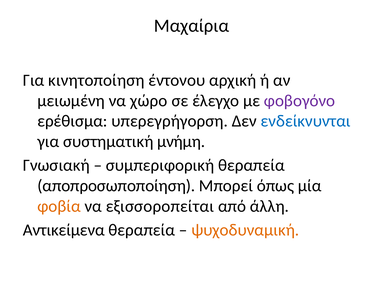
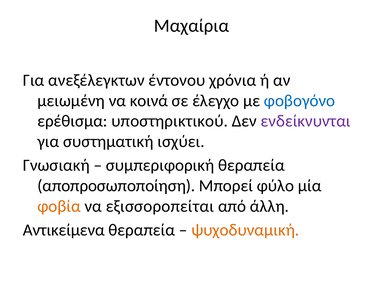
κινητοποίηση: κινητοποίηση -> ανεξέλεγκτων (96, 80)
αρχική: αρχική -> χρόνια (233, 80)
χώρο: χώρο -> κοινά (149, 101)
φοβογόνο colour: purple -> blue (300, 101)
υπερεγρήγορση: υπερεγρήγορση -> υποστηρικτικού (170, 121)
ενδείκνυνται colour: blue -> purple (306, 121)
μνήμη: μνήμη -> ισχύει (181, 142)
όπως: όπως -> φύλο (275, 186)
